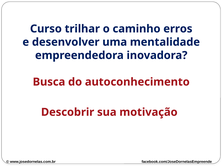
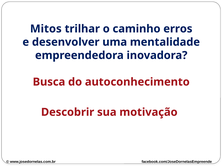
Curso: Curso -> Mitos (46, 29)
